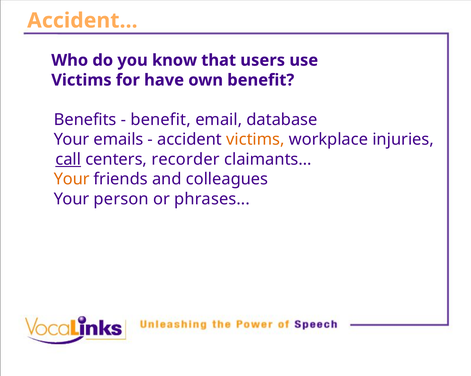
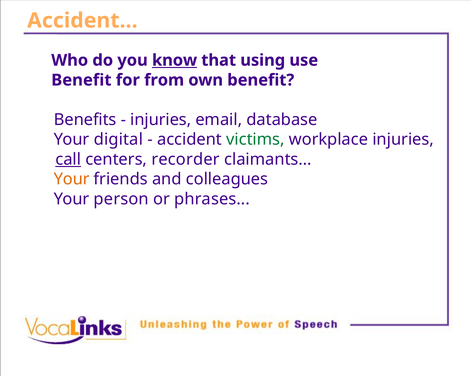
know underline: none -> present (175, 60)
users: users -> using (263, 60)
Victims: Victims -> Benefit (81, 80)
have: have -> from (164, 80)
benefit: benefit -> injuries (161, 120)
emails: emails -> digital (118, 139)
victims colour: orange -> green (255, 139)
